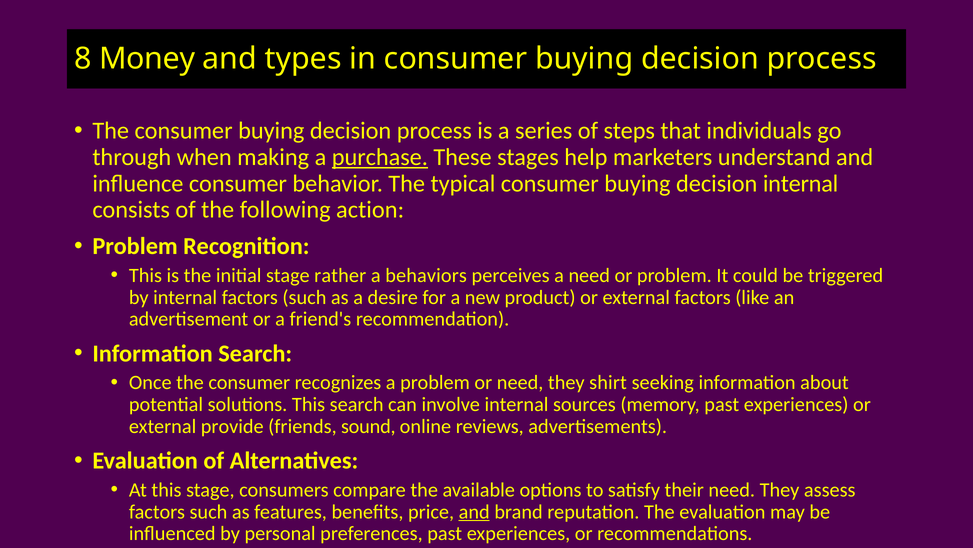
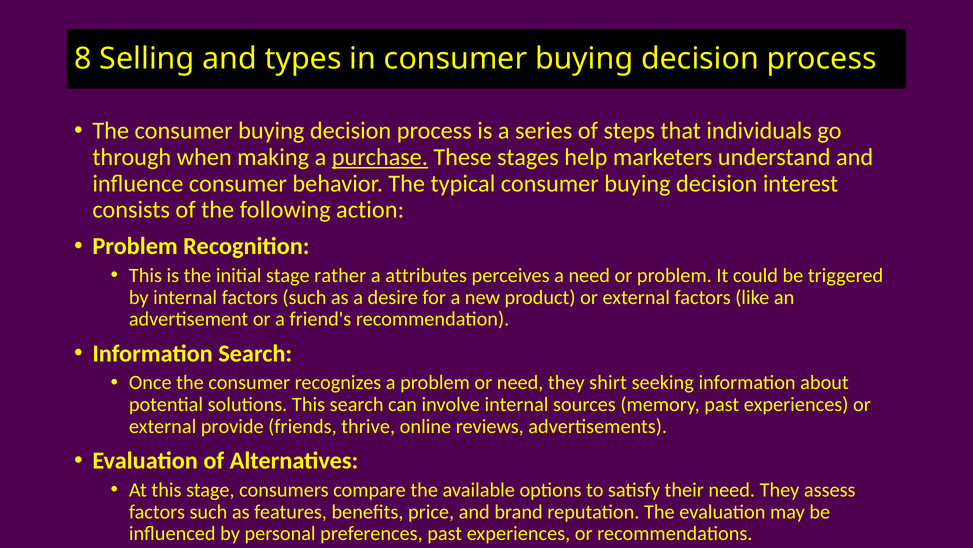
Money: Money -> Selling (147, 59)
decision internal: internal -> interest (801, 183)
behaviors: behaviors -> attributes (426, 275)
sound: sound -> thrive (368, 426)
and underline: present -> none (474, 511)
